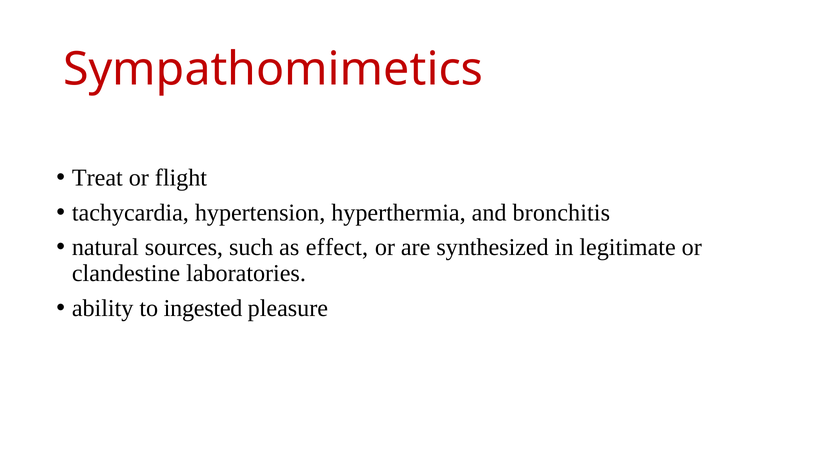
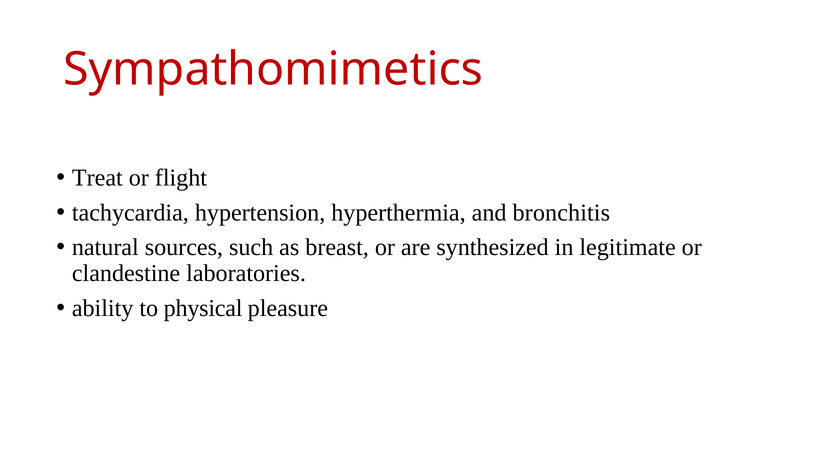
effect: effect -> breast (337, 247)
ingested: ingested -> physical (203, 308)
